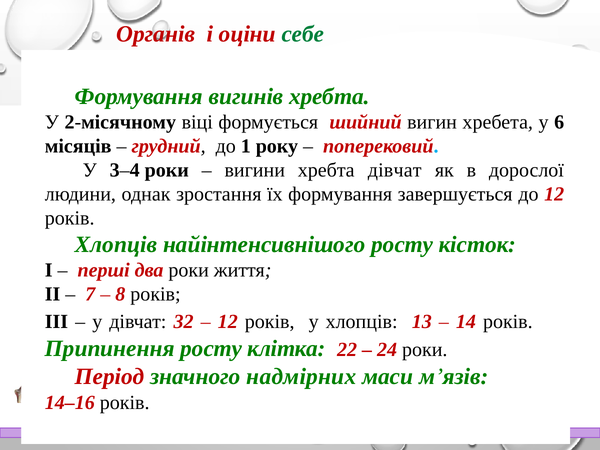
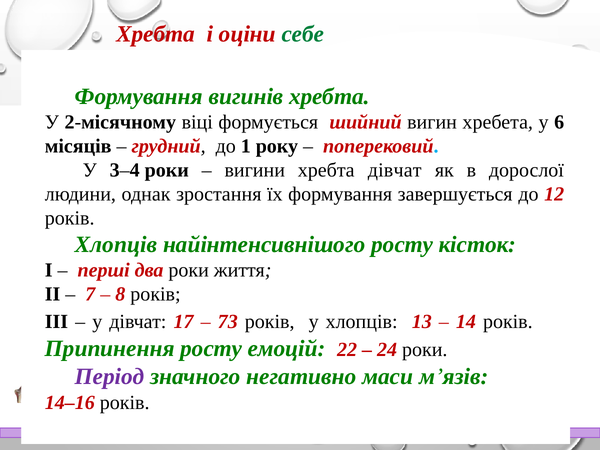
Органів: Органів -> Хребта (156, 34)
32: 32 -> 17 (184, 322)
12: 12 -> 73 (228, 322)
клітка: клітка -> емоцій (286, 349)
Період colour: red -> purple (110, 377)
надмірних: надмірних -> негативно (301, 377)
